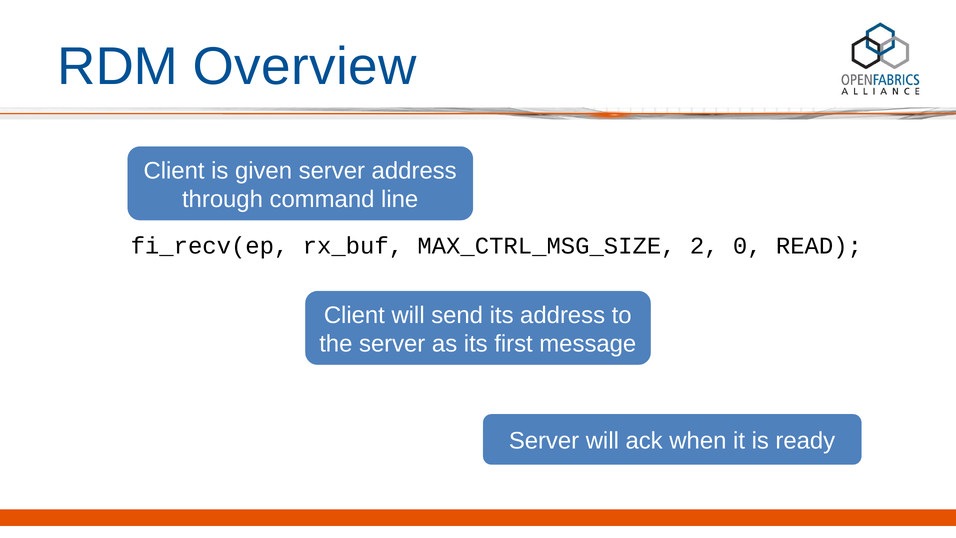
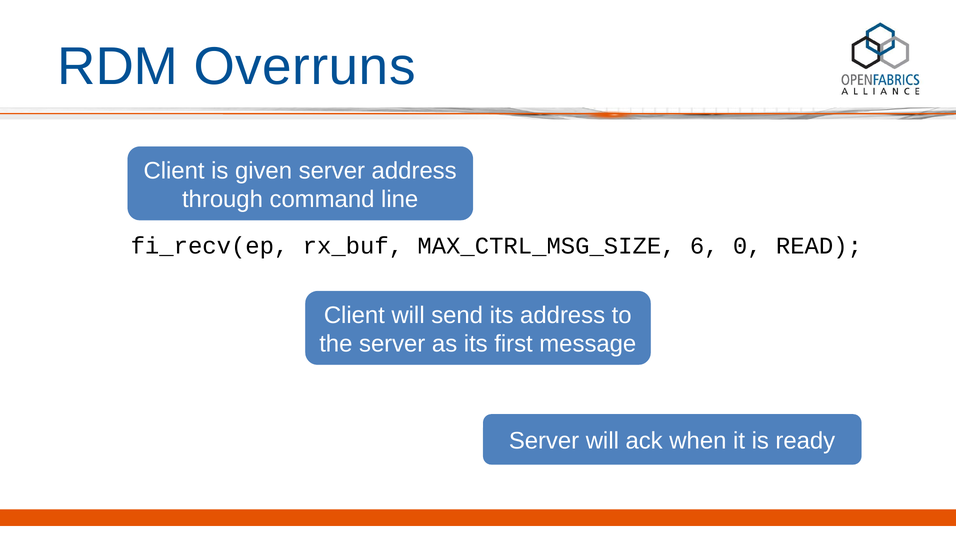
Overview: Overview -> Overruns (305, 66)
2: 2 -> 6 (704, 246)
